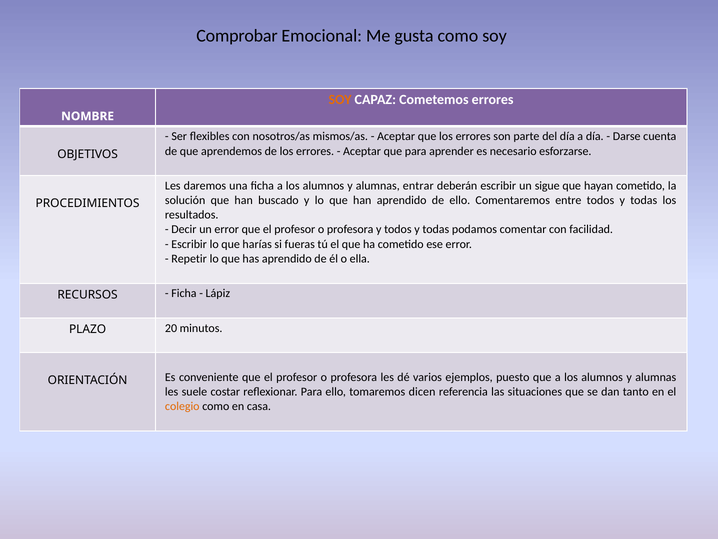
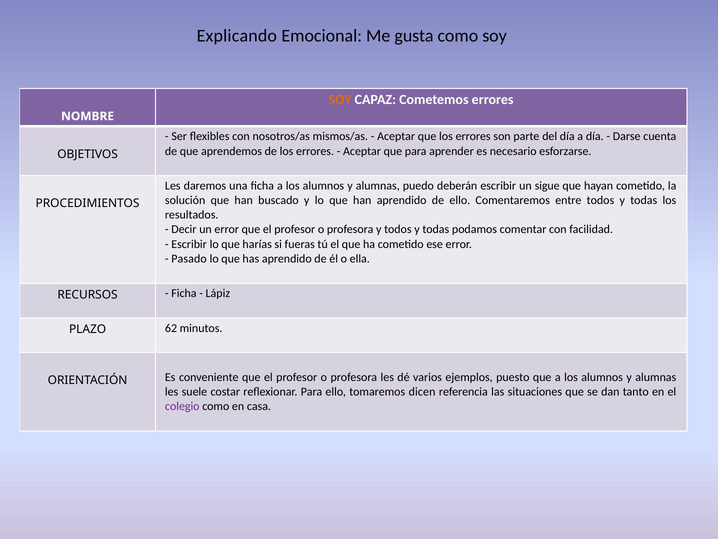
Comprobar: Comprobar -> Explicando (237, 36)
entrar: entrar -> puedo (418, 186)
Repetir: Repetir -> Pasado (189, 258)
20: 20 -> 62 (171, 328)
colegio colour: orange -> purple (182, 406)
